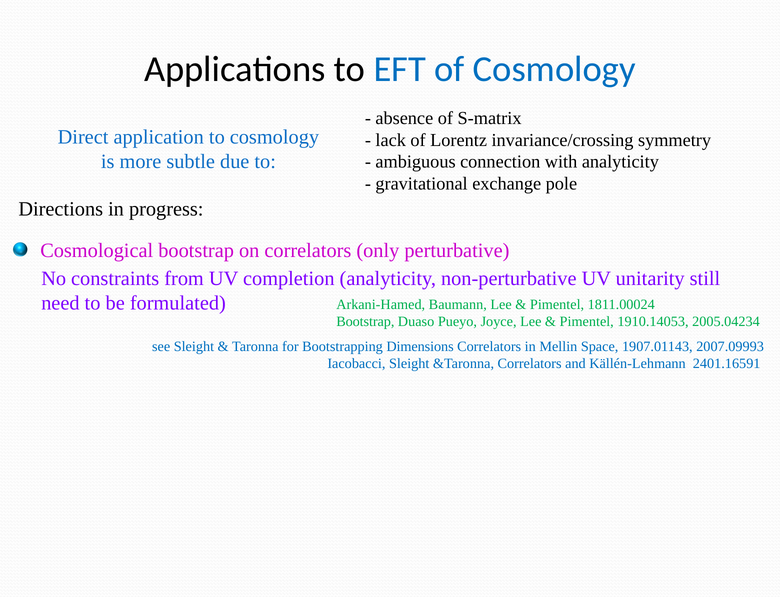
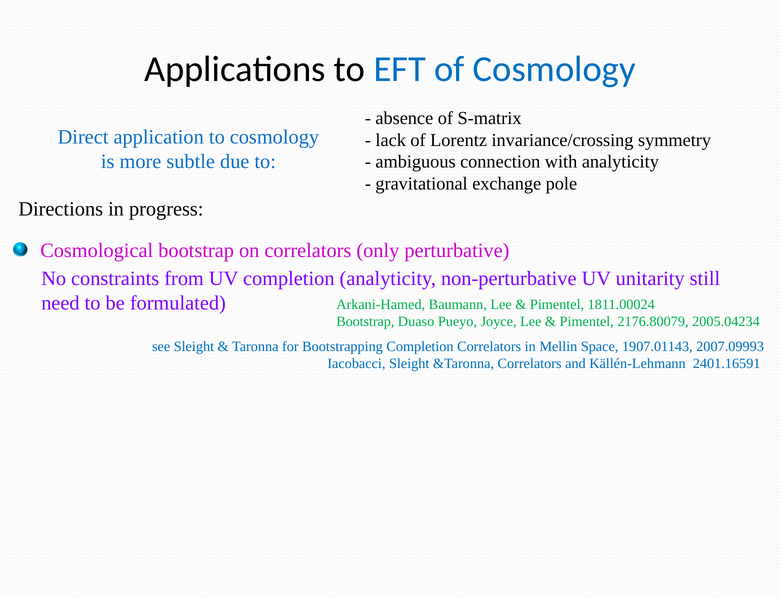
1910.14053: 1910.14053 -> 2176.80079 (653, 322)
Bootstrapping Dimensions: Dimensions -> Completion (420, 347)
